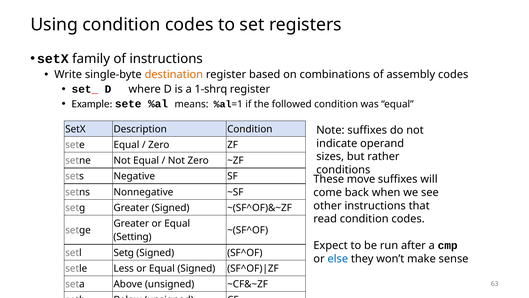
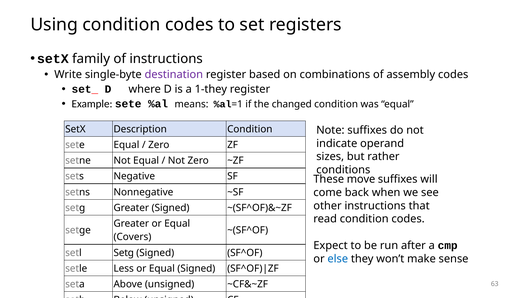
destination colour: orange -> purple (174, 74)
1-shrq: 1-shrq -> 1-they (211, 89)
followed: followed -> changed (292, 104)
Setting: Setting -> Covers (132, 237)
